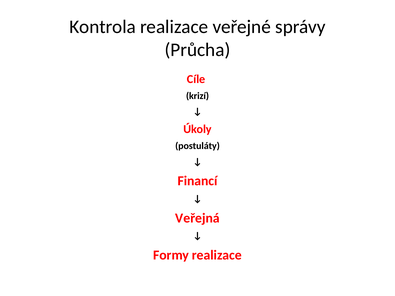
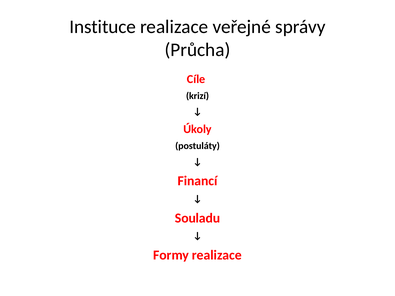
Kontrola: Kontrola -> Instituce (103, 27)
Veřejná: Veřejná -> Souladu (198, 218)
